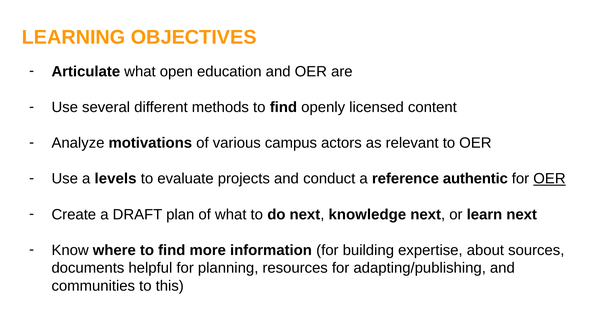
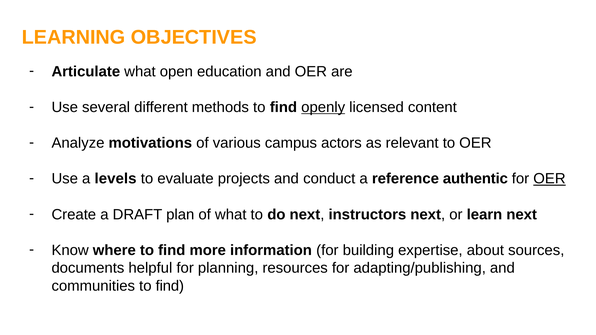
openly underline: none -> present (323, 107)
knowledge: knowledge -> instructors (367, 215)
communities to this: this -> find (170, 286)
